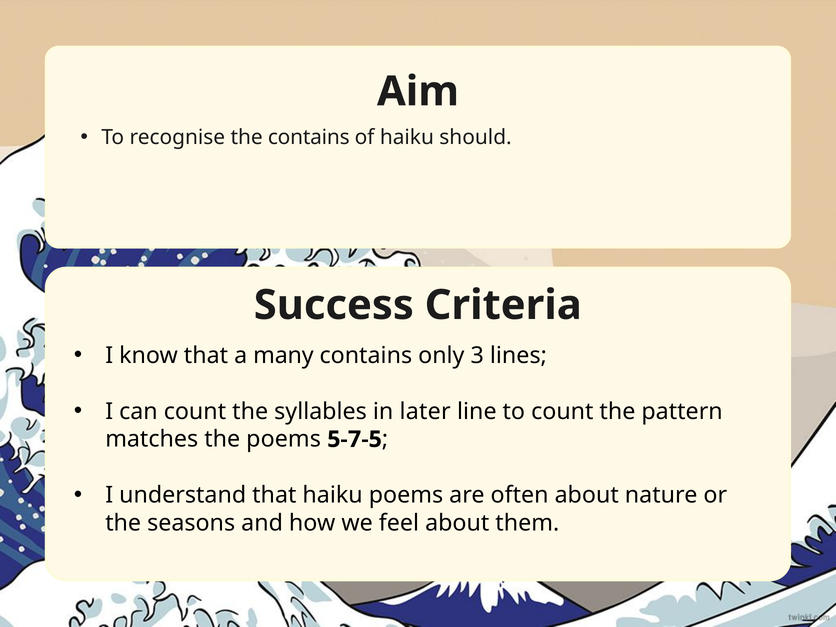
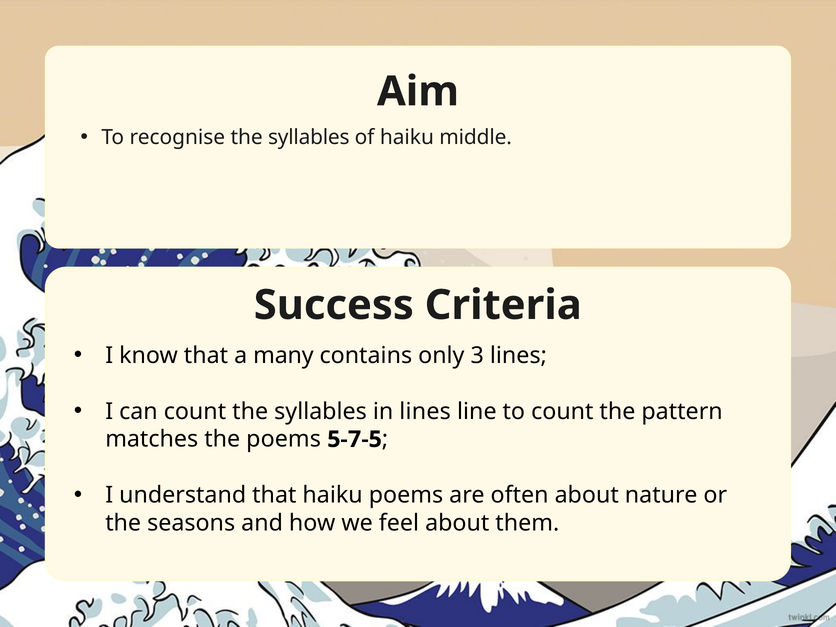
recognise the contains: contains -> syllables (309, 137)
should: should -> middle (476, 137)
in later: later -> lines (425, 411)
